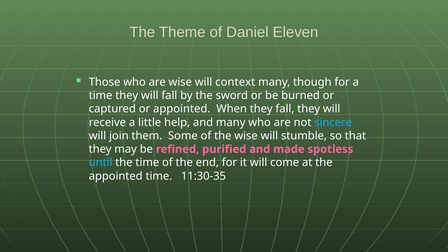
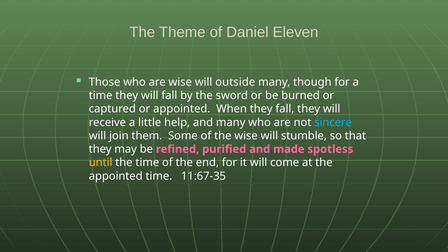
context: context -> outside (235, 82)
until colour: light blue -> yellow (101, 163)
11:30-35: 11:30-35 -> 11:67-35 (203, 176)
